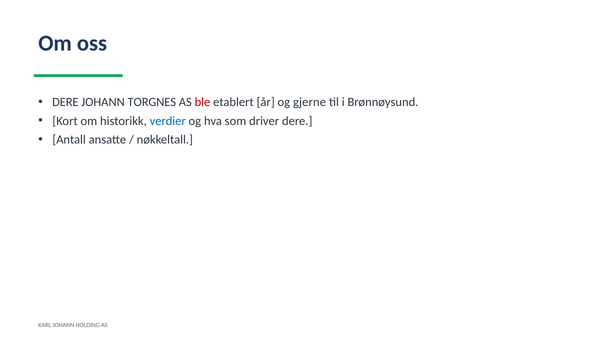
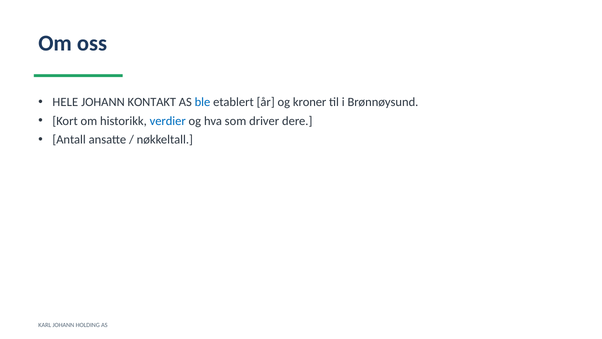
DERE: DERE -> HELE (65, 102)
TORGNES: TORGNES -> KONTAKT (152, 102)
ble colour: red -> blue (203, 102)
gjerne: gjerne -> kroner (310, 102)
